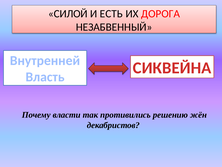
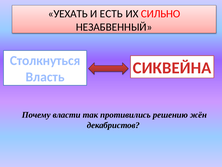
СИЛОЙ: СИЛОЙ -> УЕХАТЬ (68, 14)
ДОРОГА: ДОРОГА -> СИЛЬНО (161, 14)
Внутренней: Внутренней -> Столкнуться (45, 60)
